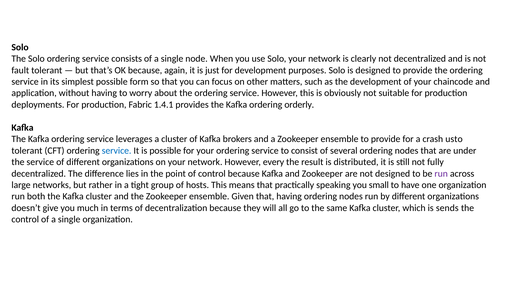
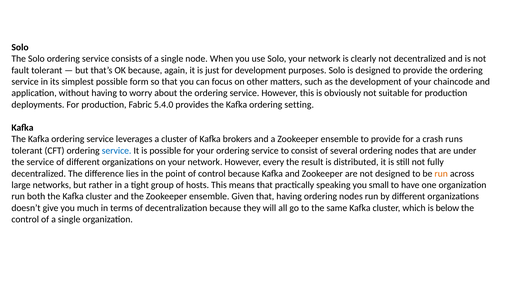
1.4.1: 1.4.1 -> 5.4.0 (164, 105)
orderly: orderly -> setting (299, 105)
usto: usto -> runs (454, 139)
run colour: purple -> orange (441, 173)
sends: sends -> below (447, 208)
